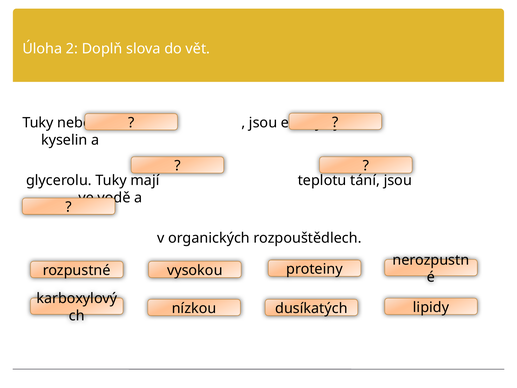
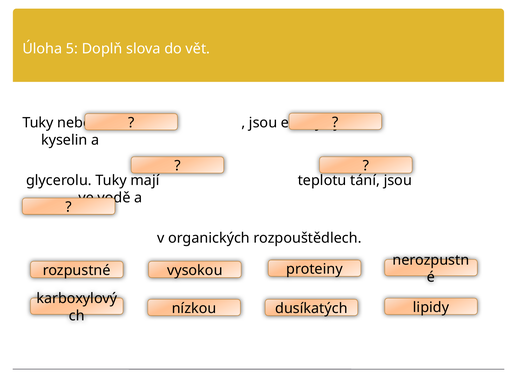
2: 2 -> 5 (72, 49)
